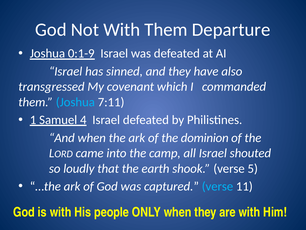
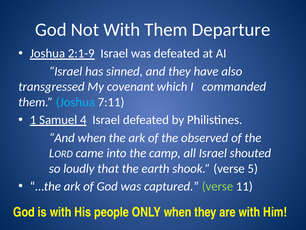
0:1-9: 0:1-9 -> 2:1-9 (81, 53)
dominion: dominion -> observed (205, 138)
verse colour: light blue -> light green (217, 186)
